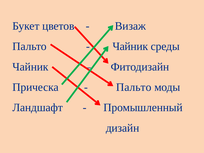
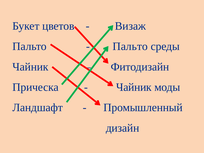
Чайник: Чайник -> Пальто (130, 46)
Пальто: Пальто -> Чайник (134, 87)
